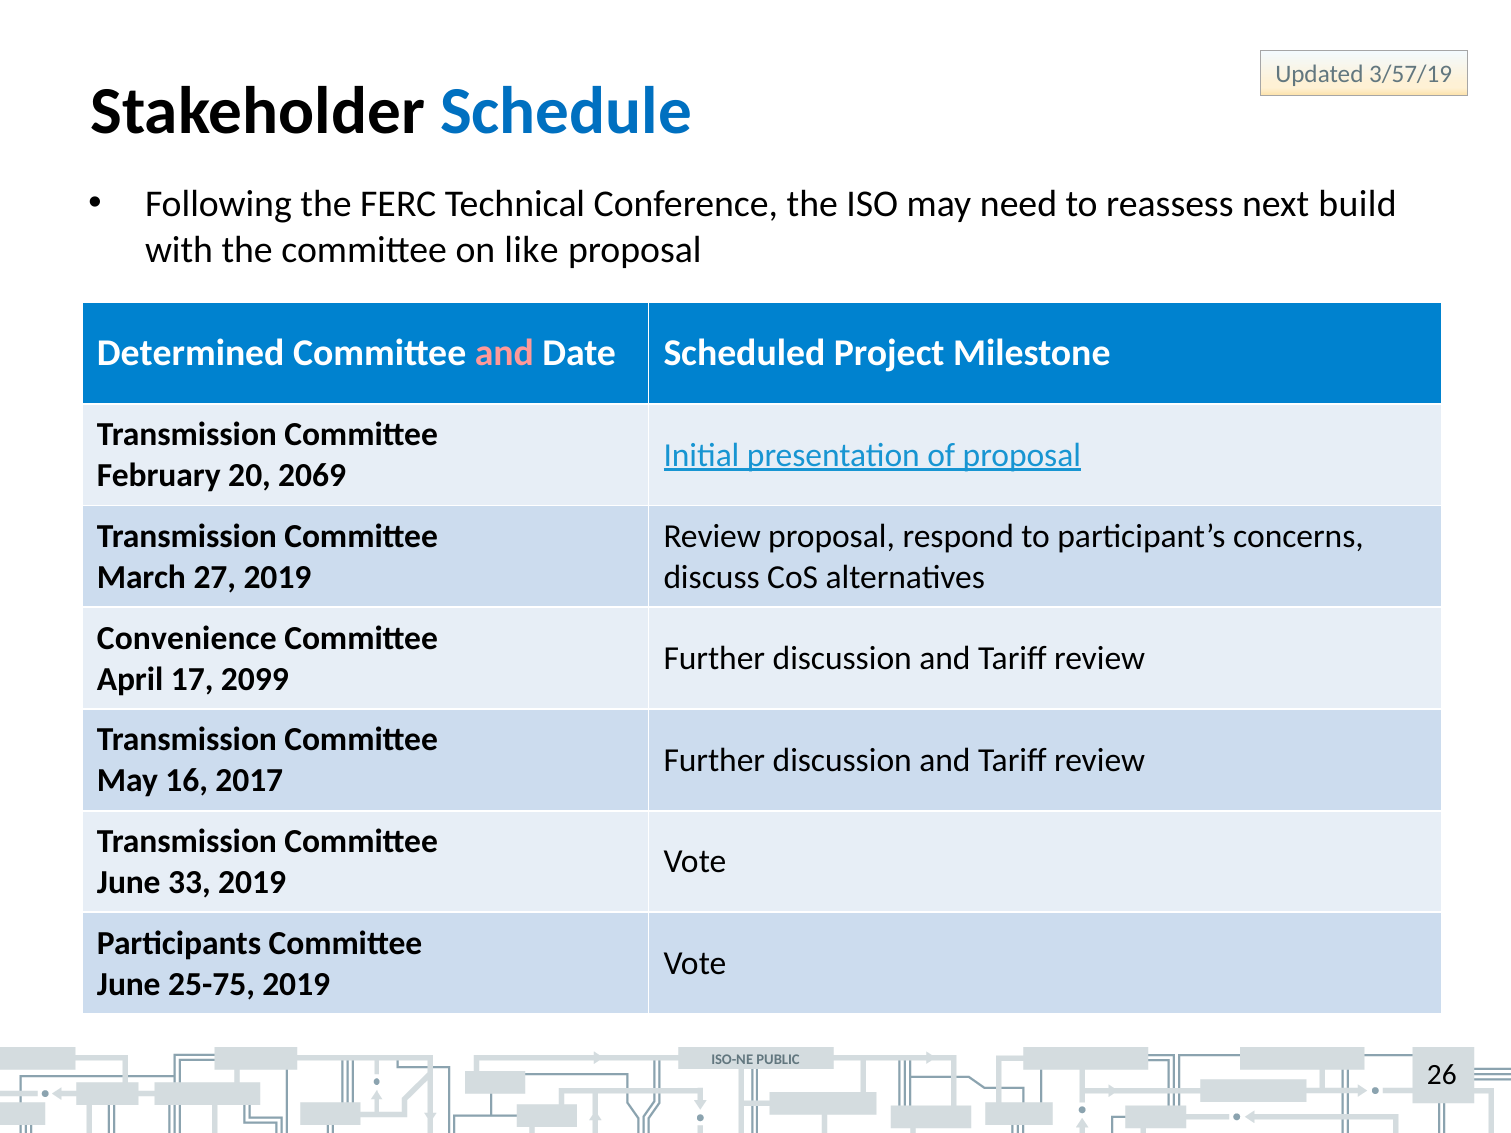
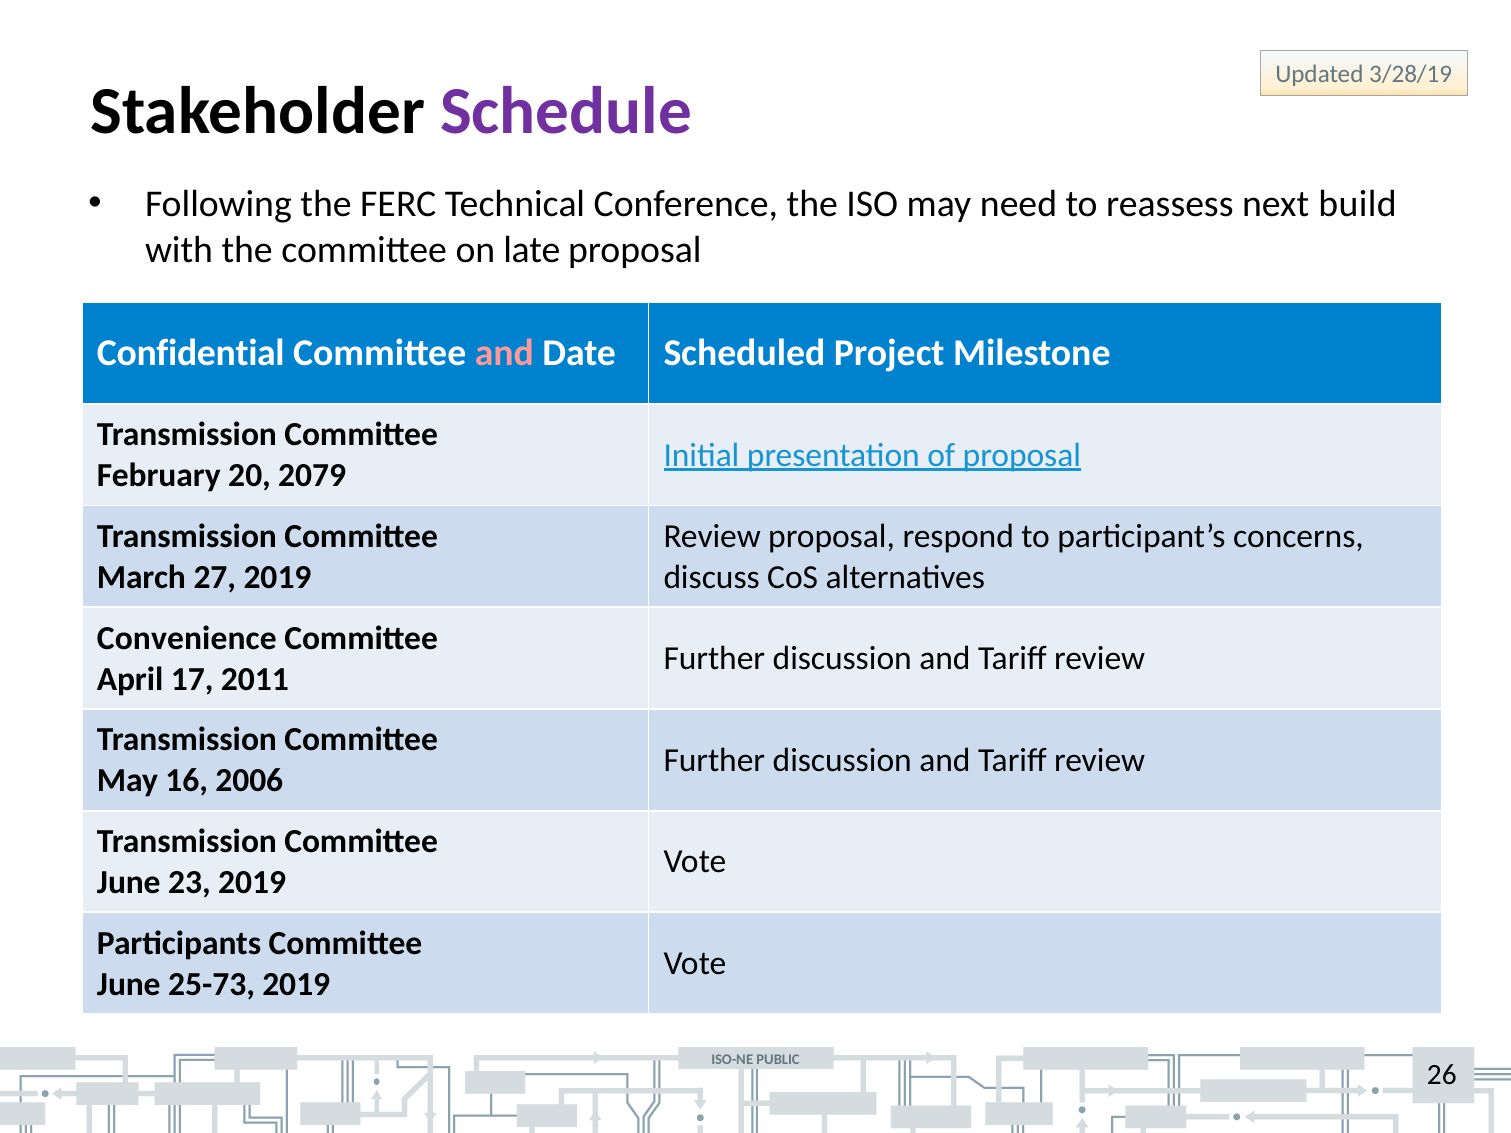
3/57/19: 3/57/19 -> 3/28/19 (1411, 75)
Schedule colour: blue -> purple (566, 112)
like: like -> late (532, 250)
Determined: Determined -> Confidential (191, 354)
2069: 2069 -> 2079 (312, 476)
2099: 2099 -> 2011 (255, 679)
2017: 2017 -> 2006 (249, 781)
33: 33 -> 23 (189, 883)
25-75: 25-75 -> 25-73 (212, 984)
